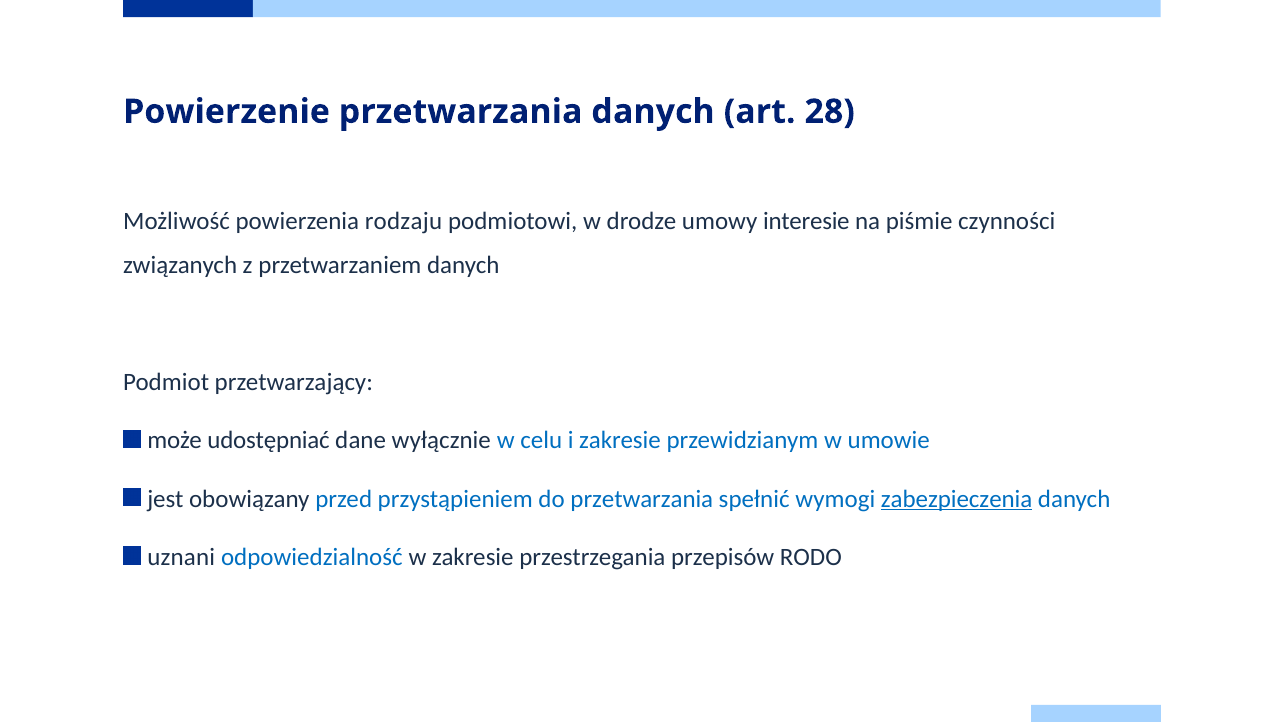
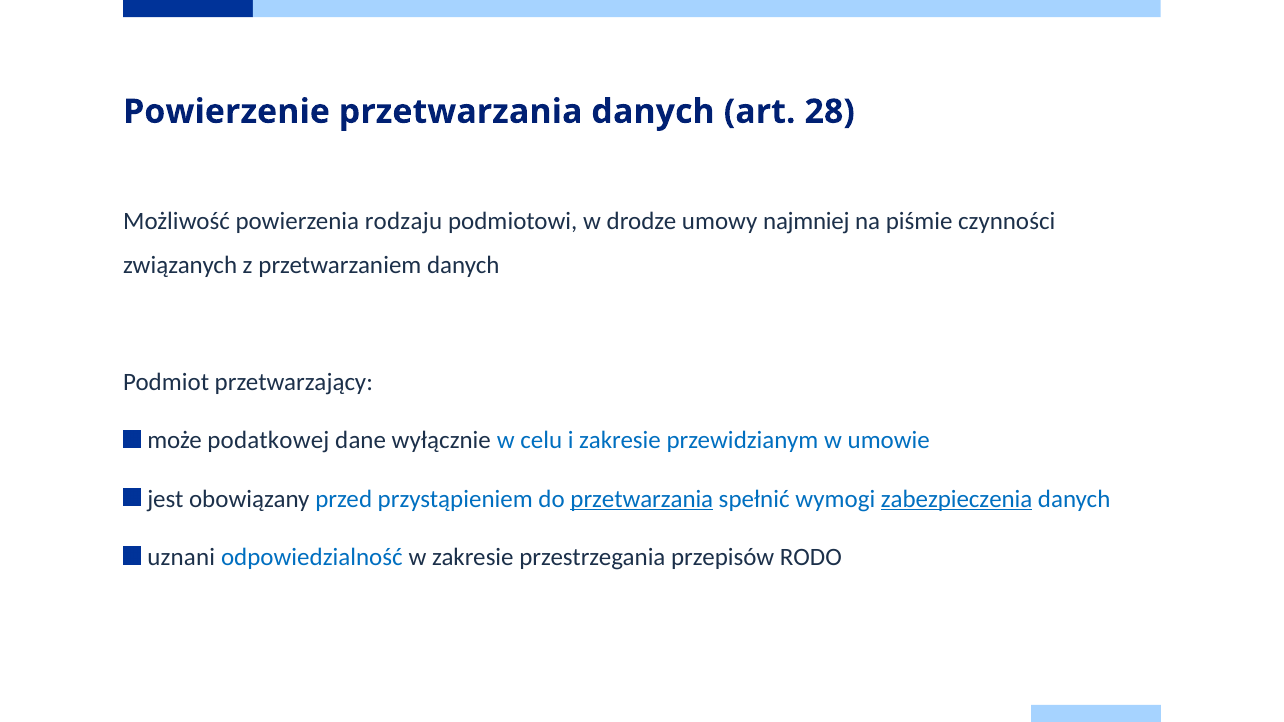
interesie: interesie -> najmniej (806, 221)
udostępniać: udostępniać -> podatkowej (268, 441)
przetwarzania underline: none -> present (642, 499)
